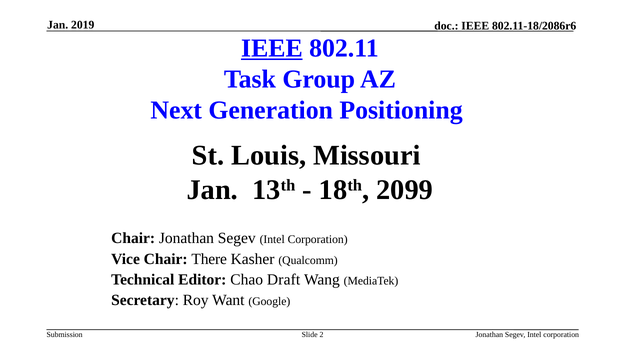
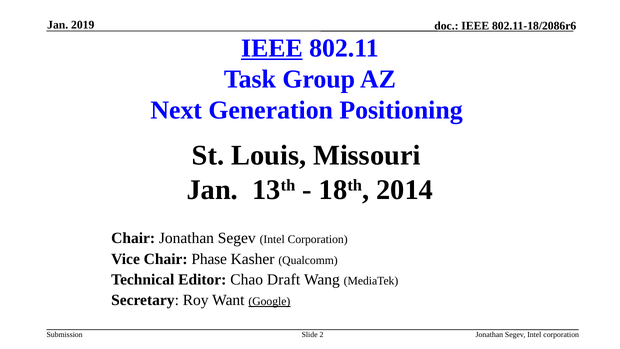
2099: 2099 -> 2014 (405, 190)
There: There -> Phase (209, 259)
Google underline: none -> present (269, 301)
